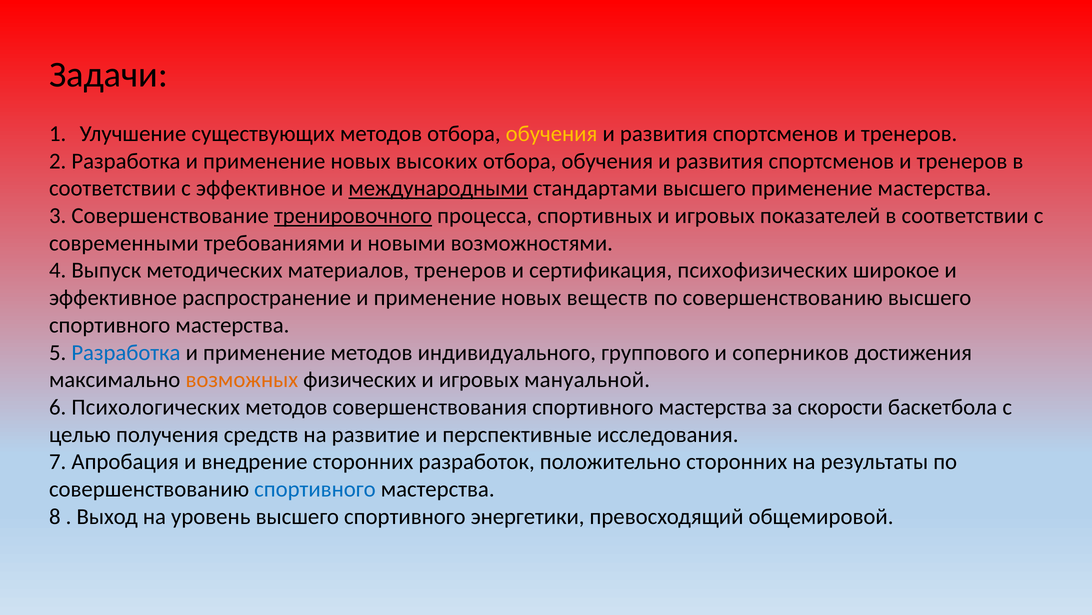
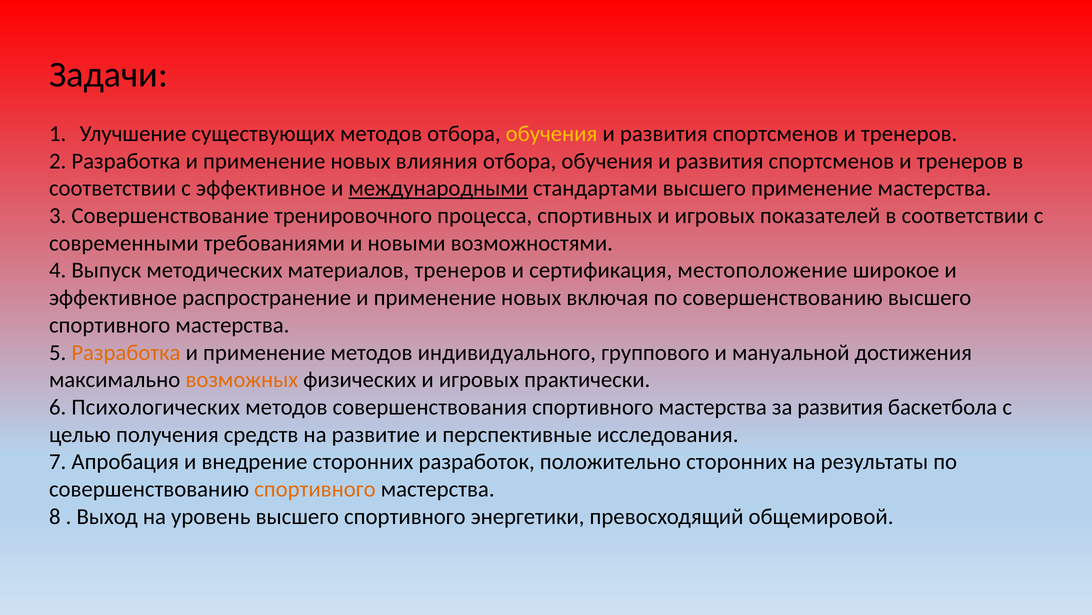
высоких: высоких -> влияния (437, 161)
тренировочного underline: present -> none (353, 216)
психофизических: психофизических -> местоположение (762, 270)
веществ: веществ -> включая (607, 297)
Разработка colour: blue -> orange (126, 352)
соперников: соперников -> мануальной (791, 352)
мануальной: мануальной -> практически (587, 379)
за скорости: скорости -> развития (840, 407)
спортивного colour: blue -> orange (315, 489)
